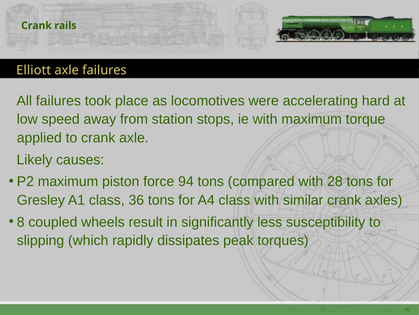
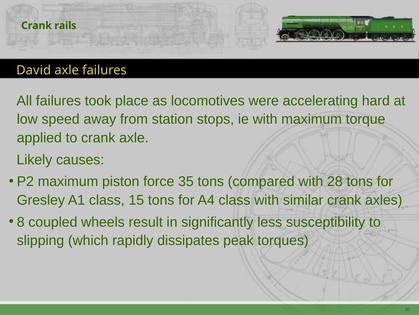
Elliott: Elliott -> David (34, 70)
94: 94 -> 35 (186, 181)
36: 36 -> 15 (136, 200)
